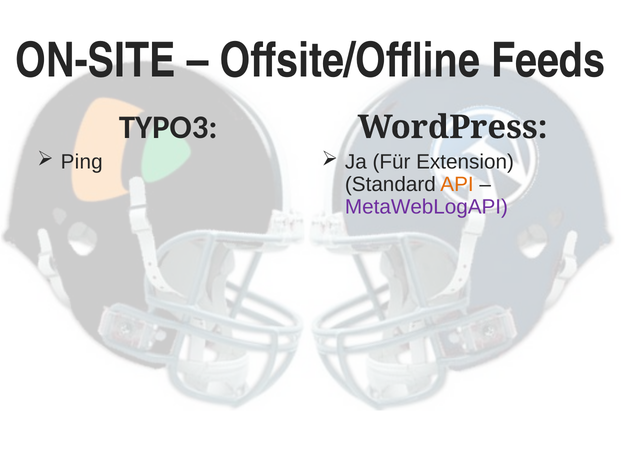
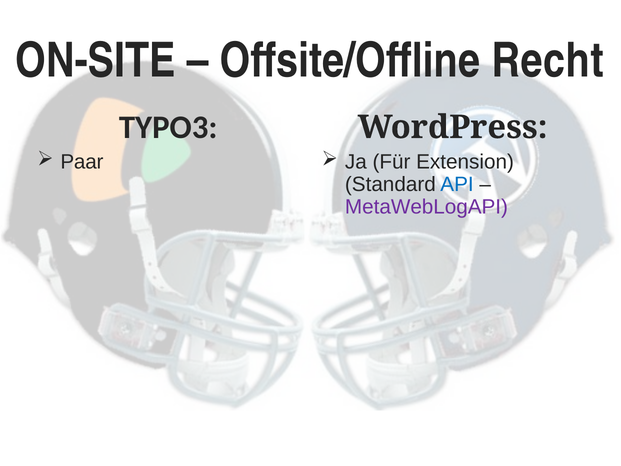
Feeds: Feeds -> Recht (548, 61)
Ping: Ping -> Paar (82, 162)
API colour: orange -> blue (457, 184)
